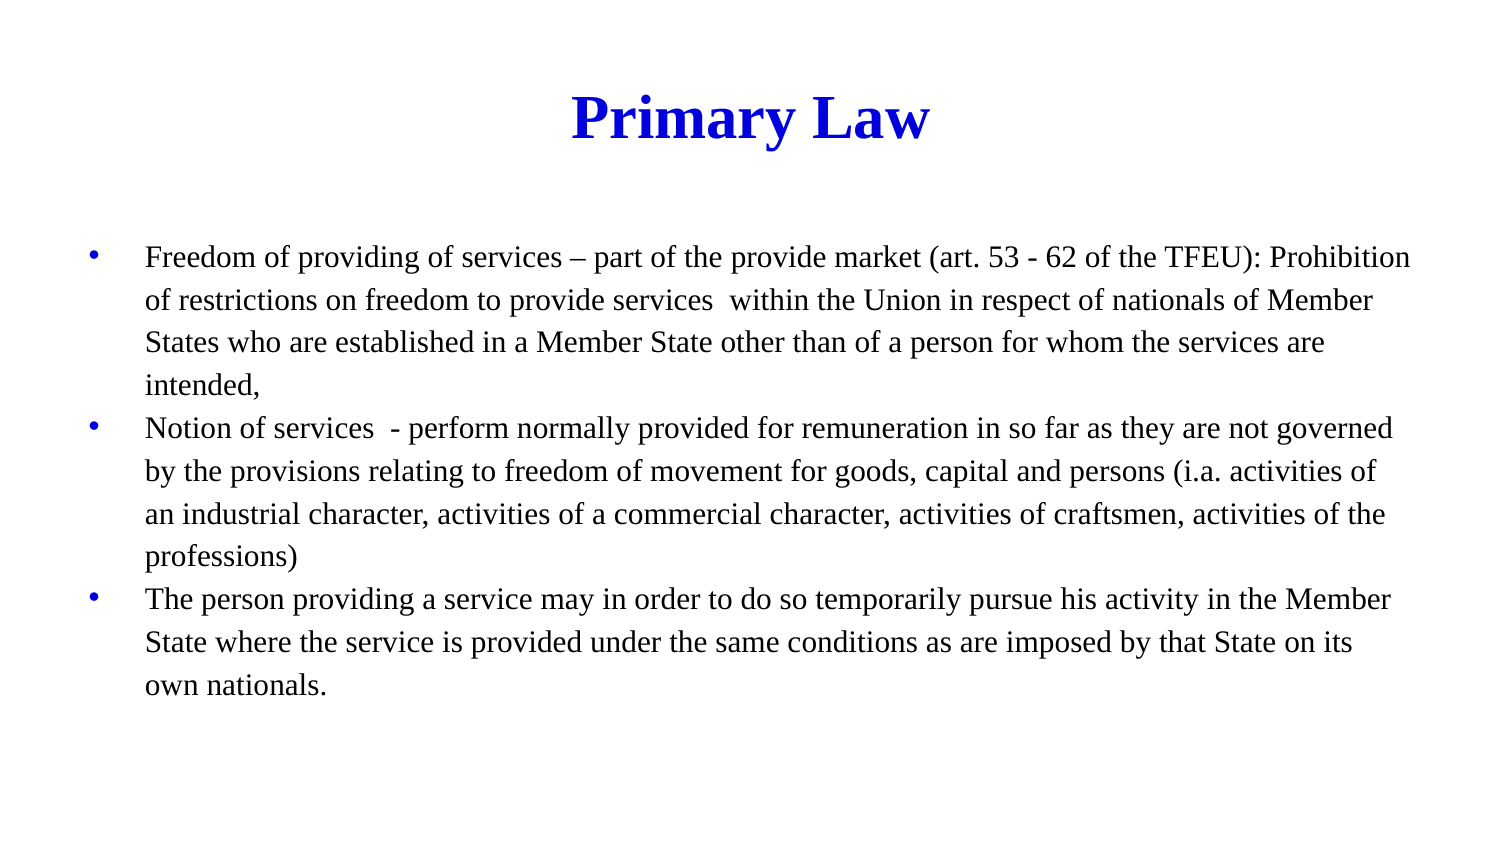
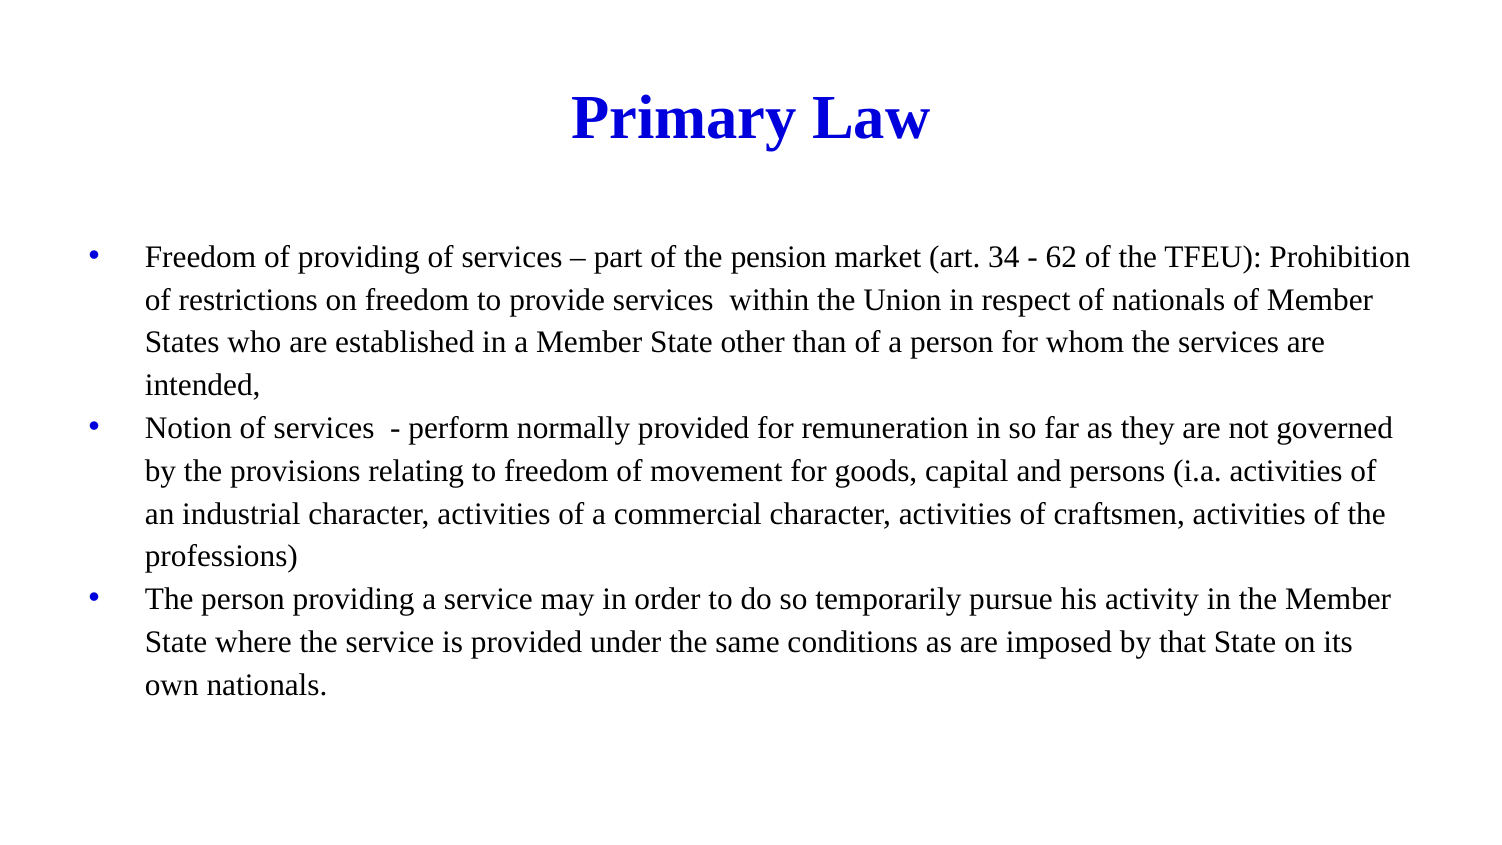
the provide: provide -> pension (779, 257)
53: 53 -> 34 (1004, 257)
